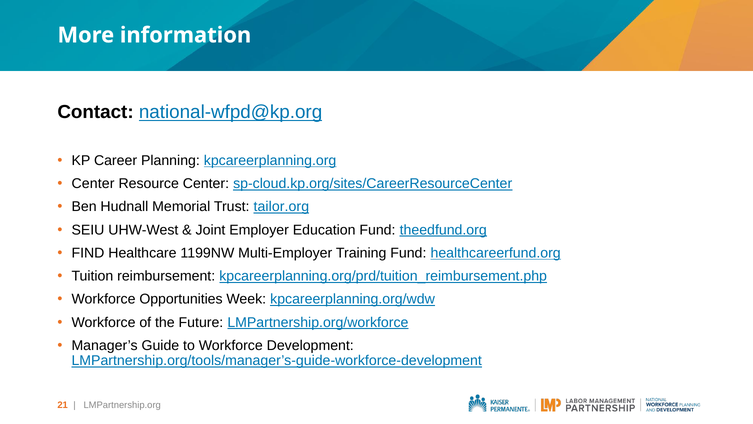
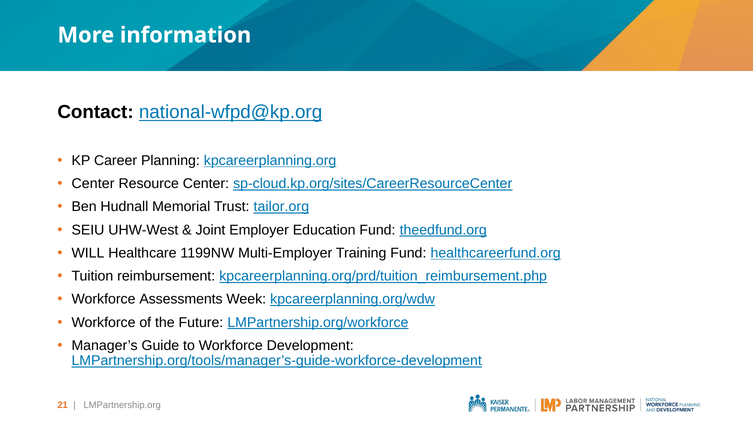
FIND: FIND -> WILL (88, 253)
Opportunities: Opportunities -> Assessments (181, 299)
